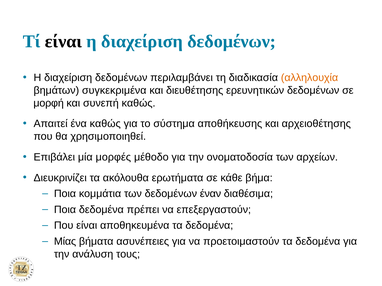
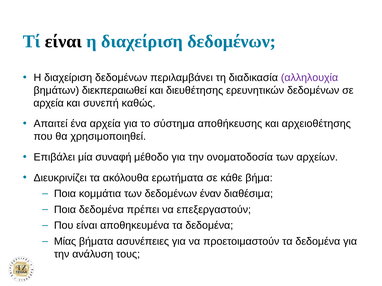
αλληλουχία colour: orange -> purple (309, 78)
συγκεκριμένα: συγκεκριμένα -> διεκπεραιωθεί (114, 91)
μορφή: μορφή -> αρχεία (49, 103)
ένα καθώς: καθώς -> αρχεία (105, 124)
μορφές: μορφές -> συναφή (113, 157)
